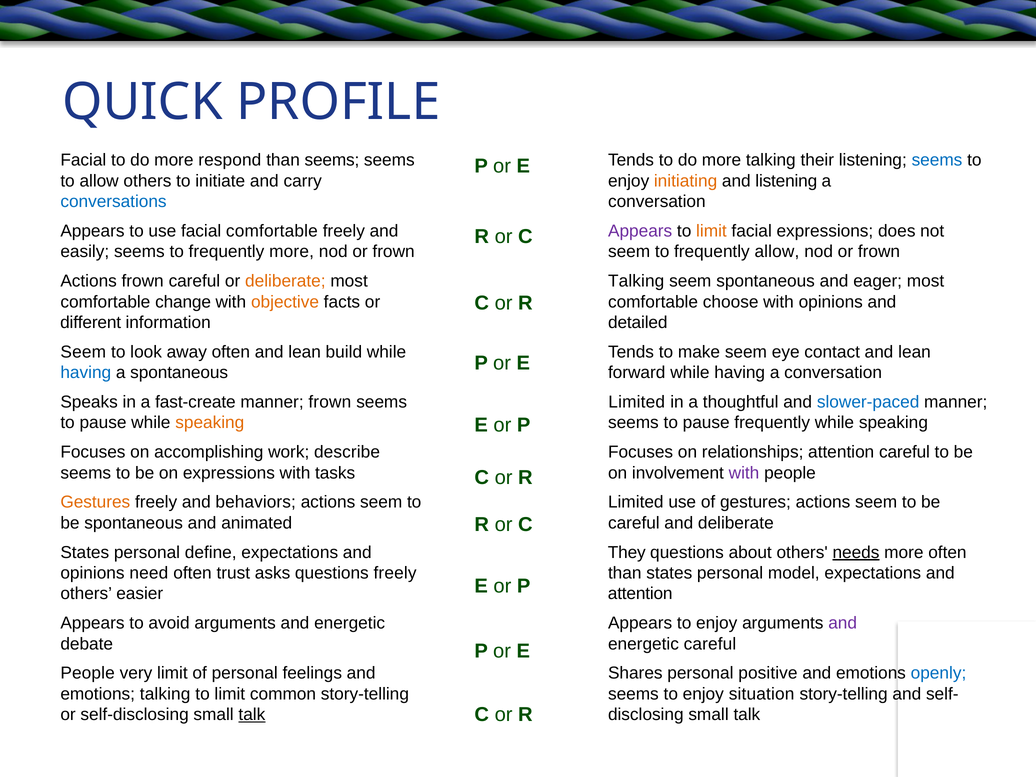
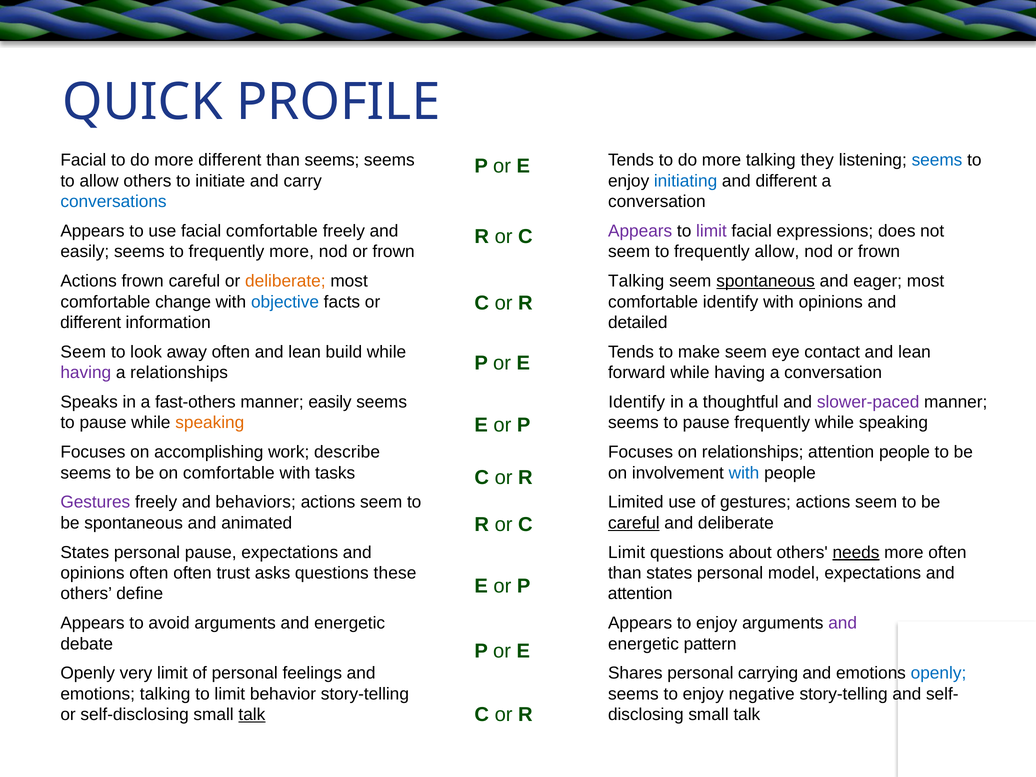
more respond: respond -> different (230, 160)
their: their -> they (817, 160)
initiating colour: orange -> blue (686, 181)
and listening: listening -> different (786, 181)
limit colour: orange -> purple (711, 231)
spontaneous underline: none -> present (766, 281)
objective colour: orange -> blue (285, 302)
comfortable choose: choose -> identify (731, 302)
having colour: blue -> purple (86, 373)
a spontaneous: spontaneous -> relationships (179, 373)
fast-create: fast-create -> fast-others (195, 402)
manner frown: frown -> easily (330, 402)
Limited: Limited -> Identify (637, 402)
slower-paced colour: blue -> purple (868, 402)
attention careful: careful -> people (904, 452)
on expressions: expressions -> comfortable (229, 473)
with colour: purple -> blue (744, 473)
Gestures colour: orange -> purple (95, 502)
careful underline: none -> present (634, 523)
personal define: define -> pause (211, 552)
They: They -> Limit (627, 552)
opinions need: need -> often (149, 573)
questions freely: freely -> these (395, 573)
easier: easier -> define (140, 594)
energetic careful: careful -> pattern (710, 644)
People: People -> Openly (88, 673)
positive: positive -> carrying (768, 673)
common: common -> behavior (283, 694)
situation: situation -> negative (762, 694)
